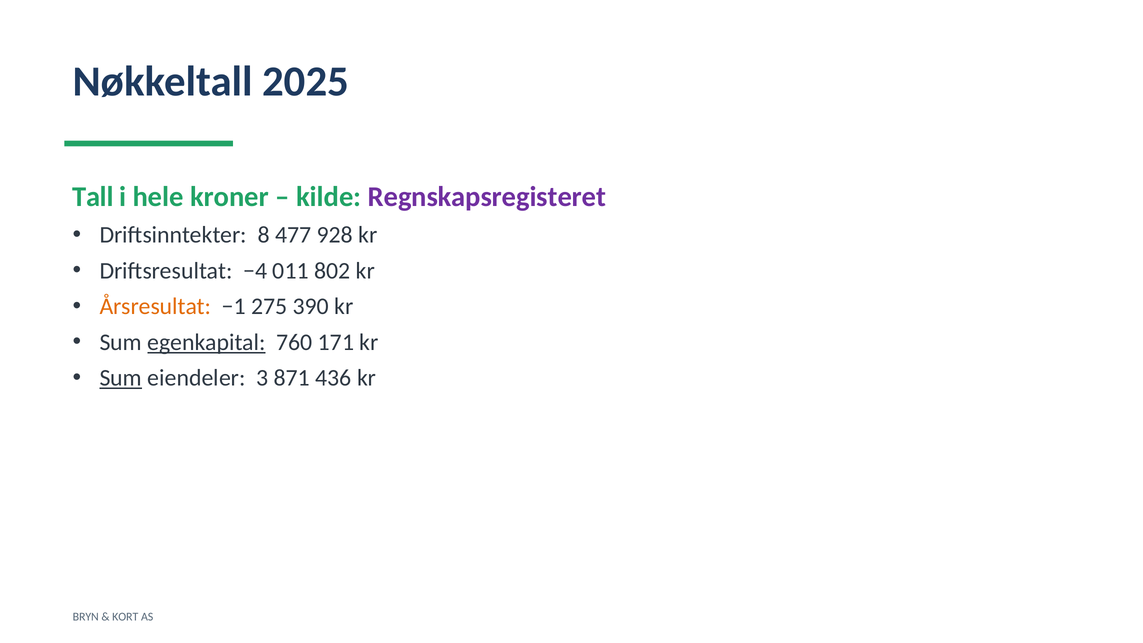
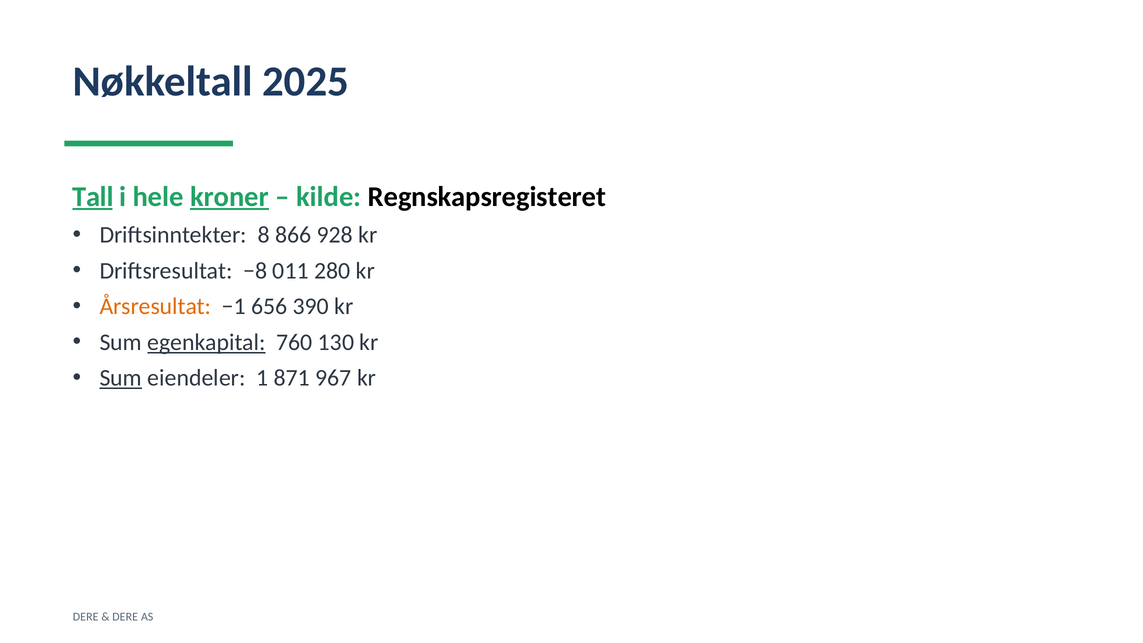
Tall underline: none -> present (93, 197)
kroner underline: none -> present (230, 197)
Regnskapsregisteret colour: purple -> black (487, 197)
477: 477 -> 866 (293, 235)
−4: −4 -> −8 (255, 271)
802: 802 -> 280 (332, 271)
275: 275 -> 656 (269, 307)
171: 171 -> 130 (336, 342)
3: 3 -> 1 (262, 378)
436: 436 -> 967 (333, 378)
BRYN: BRYN -> DERE (86, 617)
KORT: KORT -> DERE (125, 617)
